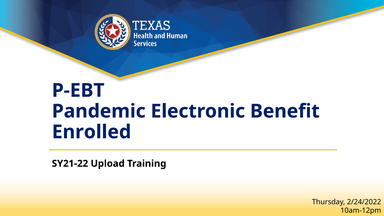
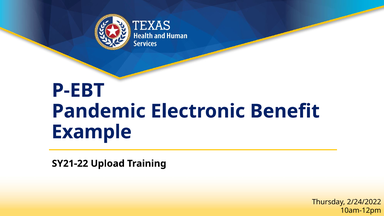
Enrolled: Enrolled -> Example (92, 132)
